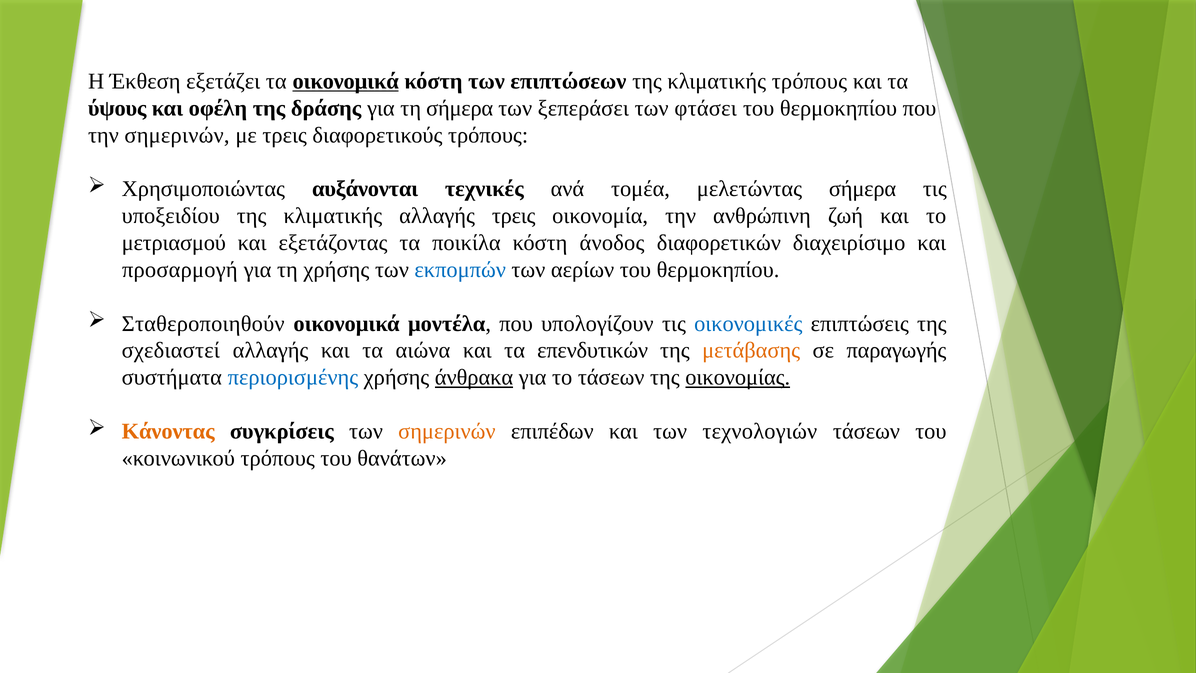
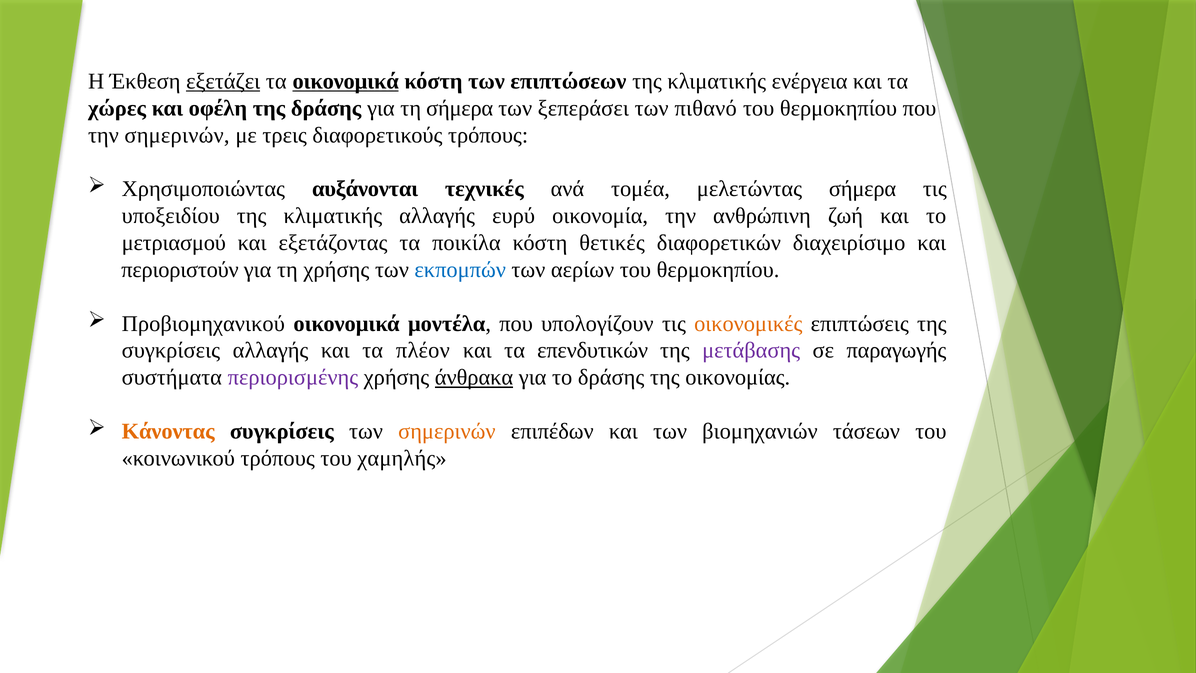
εξετάζει underline: none -> present (223, 81)
κλιματικής τρόπους: τρόπους -> ενέργεια (810, 81)
ύψους: ύψους -> χώρες (117, 108)
φτάσει: φτάσει -> πιθανό (706, 108)
αλλαγής τρεις: τρεις -> ευρύ (514, 216)
άνοδος: άνοδος -> θετικές (612, 243)
προσαρμογή: προσαρμογή -> περιοριστούν (180, 270)
Σταθεροποιηθούν: Σταθεροποιηθούν -> Προβιομηχανικού (203, 324)
οικονομικές colour: blue -> orange (748, 324)
σχεδιαστεί: σχεδιαστεί -> συγκρίσεις (171, 350)
αιώνα: αιώνα -> πλέον (423, 350)
μετάβασης colour: orange -> purple (751, 350)
περιορισμένης colour: blue -> purple (293, 377)
το τάσεων: τάσεων -> δράσης (611, 377)
οικονομίας underline: present -> none (738, 377)
τεχνολογιών: τεχνολογιών -> βιομηχανιών (760, 431)
θανάτων: θανάτων -> χαμηλής (402, 458)
